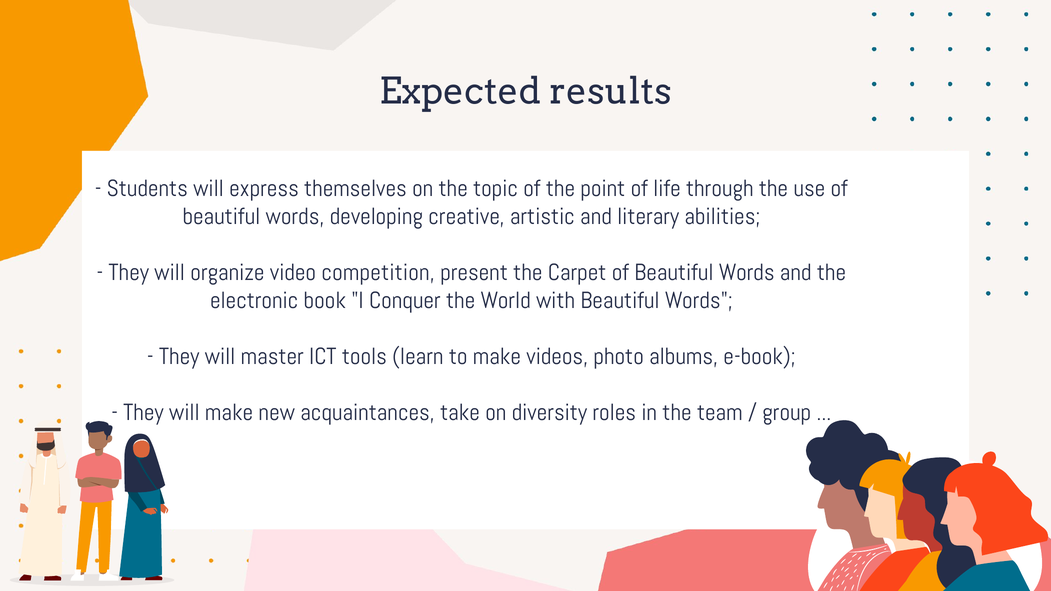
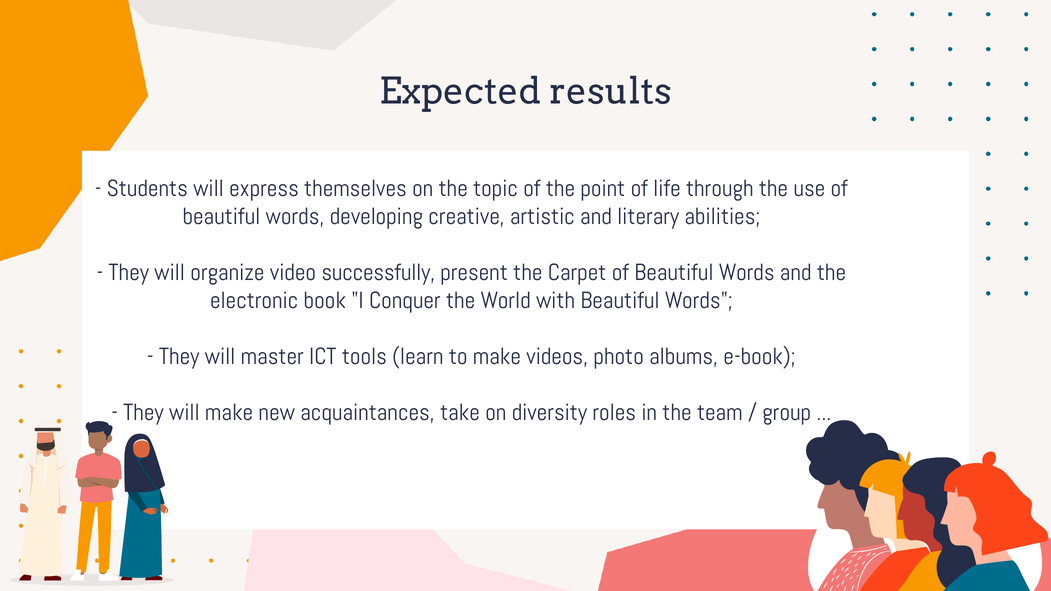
competition: competition -> successfully (378, 273)
